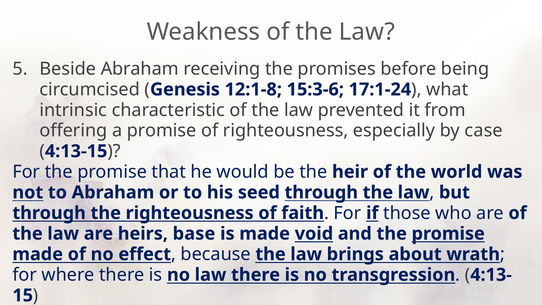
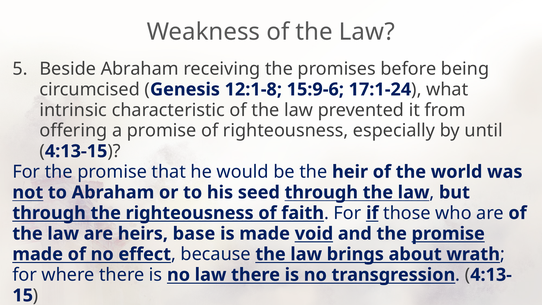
15:3-6: 15:3-6 -> 15:9-6 (315, 89)
case: case -> until (484, 131)
